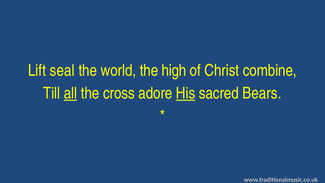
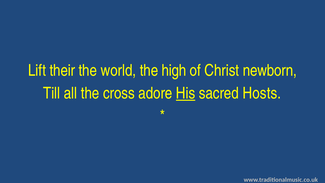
seal: seal -> their (62, 70)
combine: combine -> newborn (270, 70)
all underline: present -> none (70, 93)
Bears: Bears -> Hosts (262, 93)
